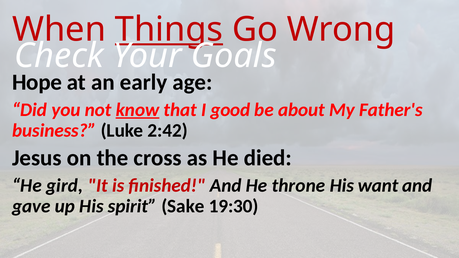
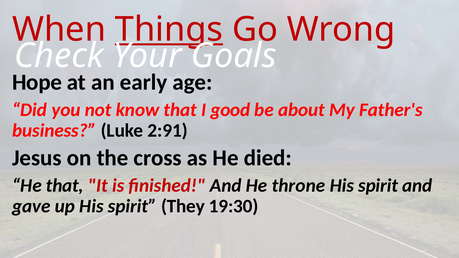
know underline: present -> none (138, 110)
2:42: 2:42 -> 2:91 (168, 131)
He gird: gird -> that (65, 186)
want: want -> spirit (378, 186)
Sake: Sake -> They (183, 206)
